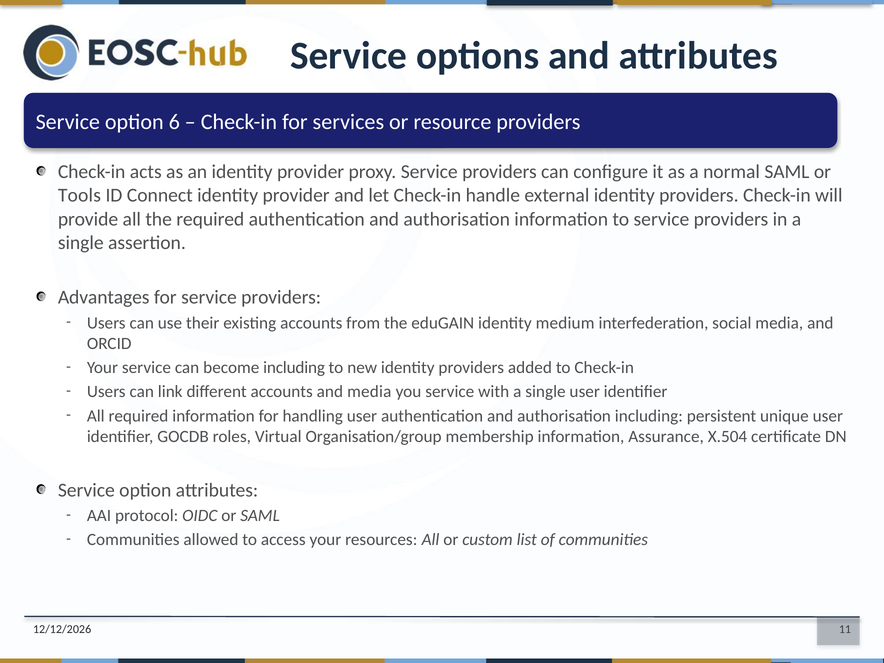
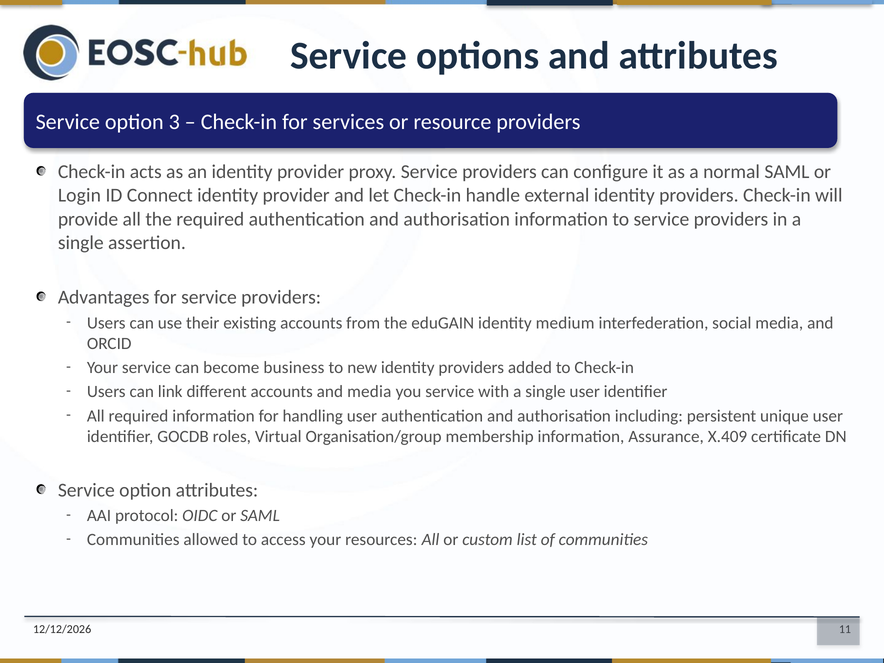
6: 6 -> 3 (174, 122)
Tools: Tools -> Login (79, 196)
become including: including -> business (294, 368)
X.504: X.504 -> X.409 (727, 437)
